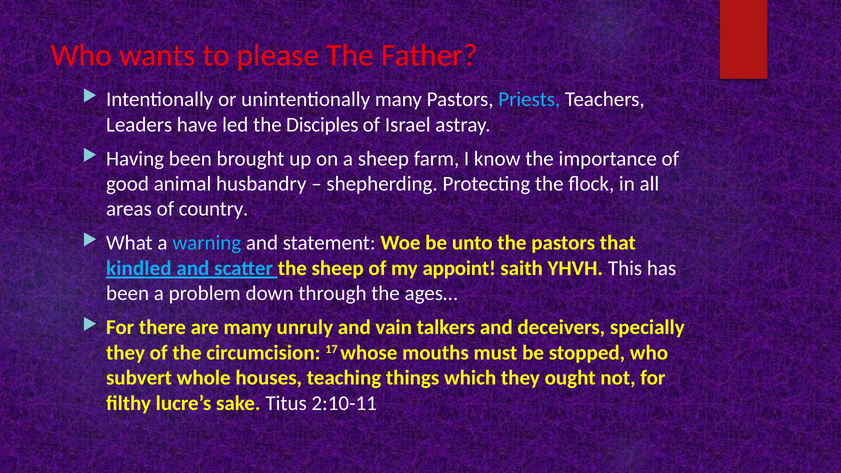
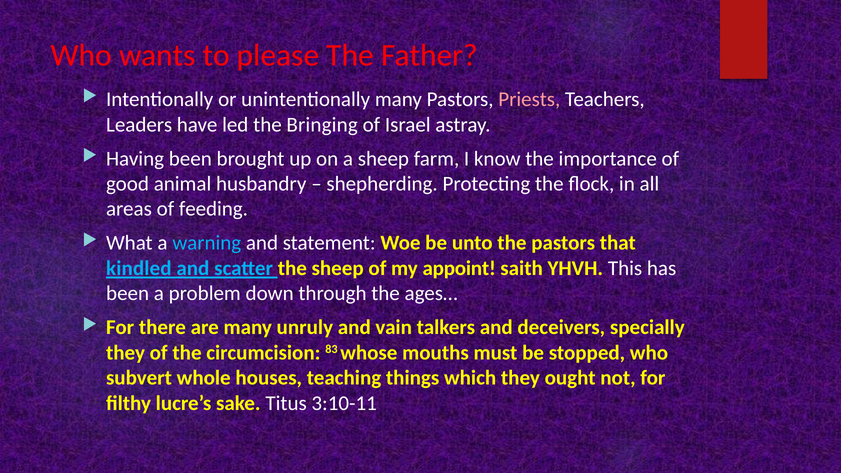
Priests colour: light blue -> pink (529, 99)
Disciples: Disciples -> Bringing (322, 125)
country: country -> feeding (213, 209)
17: 17 -> 83 (331, 349)
2:10-11: 2:10-11 -> 3:10-11 (344, 403)
